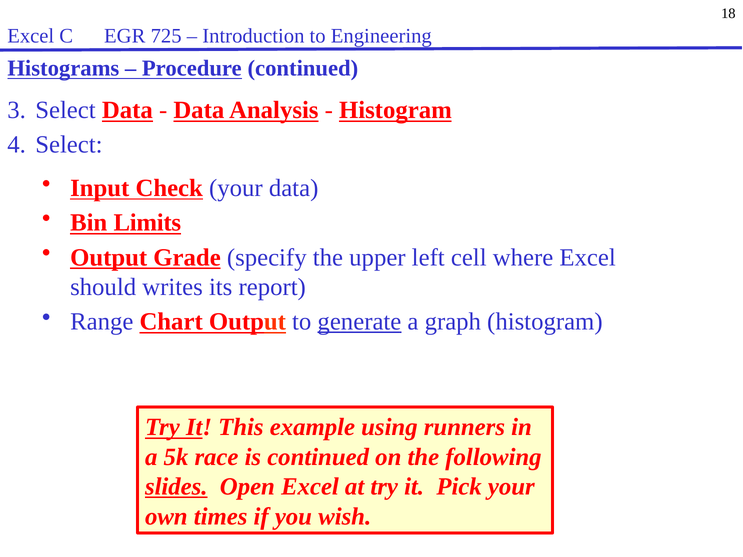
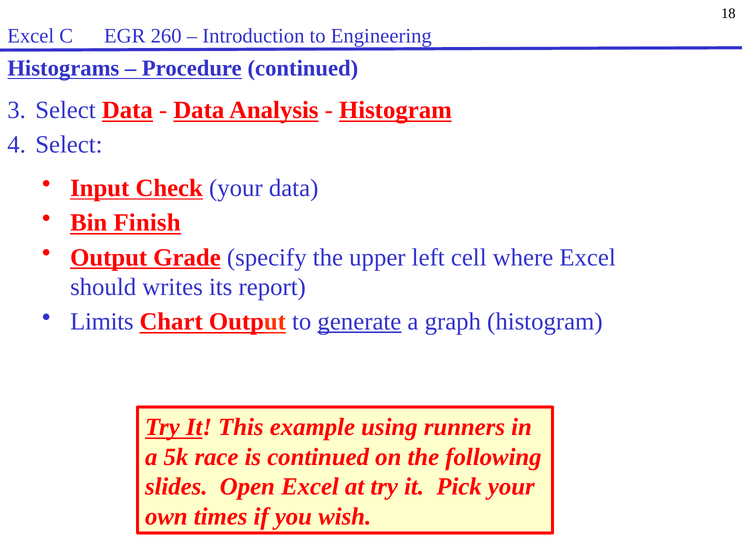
725: 725 -> 260 (166, 36)
Limits: Limits -> Finish (147, 223)
Range: Range -> Limits (102, 322)
slides underline: present -> none (176, 487)
